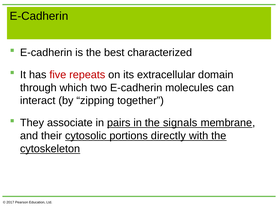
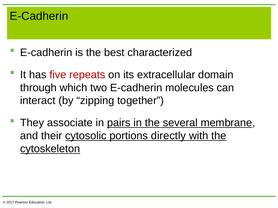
signals: signals -> several (180, 123)
